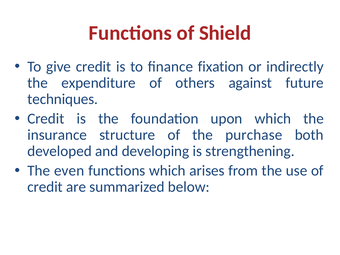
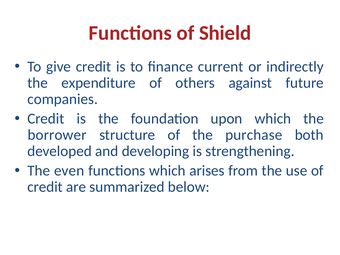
fixation: fixation -> current (221, 67)
techniques: techniques -> companies (63, 99)
insurance: insurance -> borrower (57, 135)
